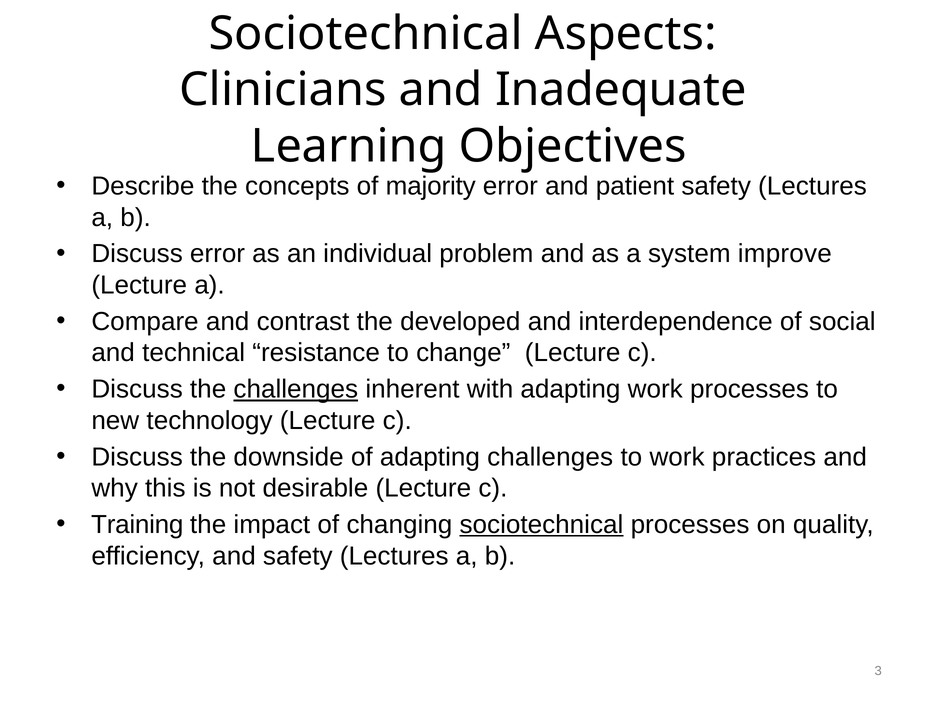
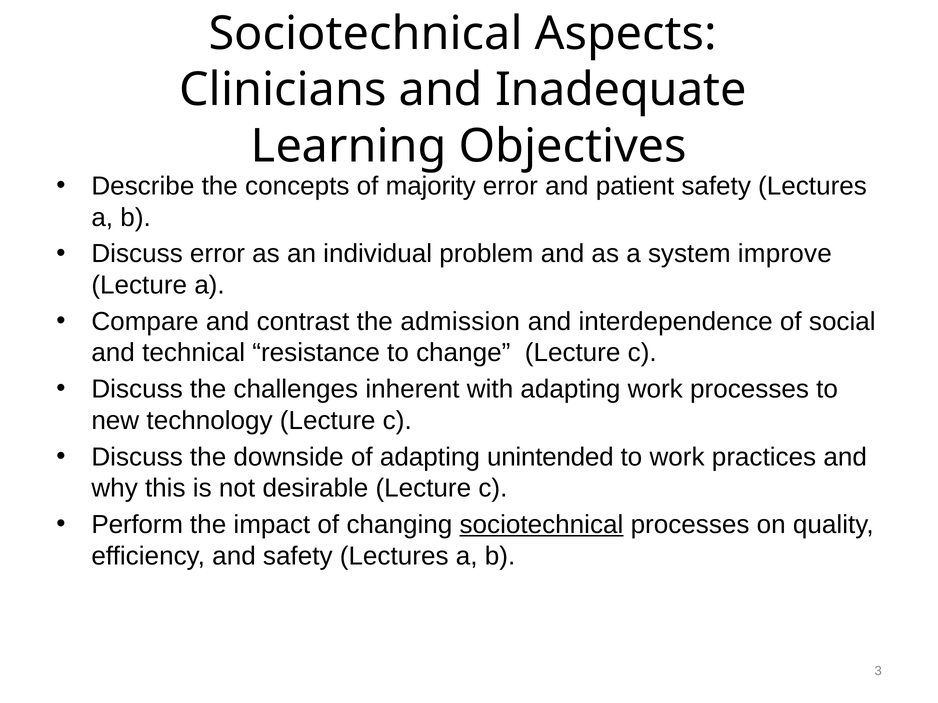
developed: developed -> admission (460, 322)
challenges underline: present -> none (296, 390)
adapting challenges: challenges -> unintended (550, 457)
Training: Training -> Perform (137, 525)
